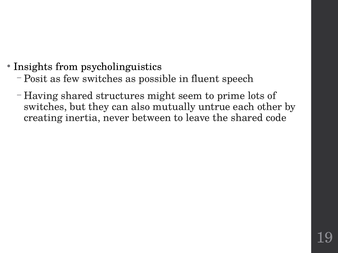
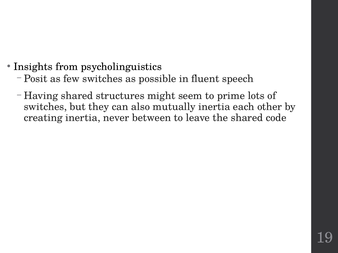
mutually untrue: untrue -> inertia (214, 107)
